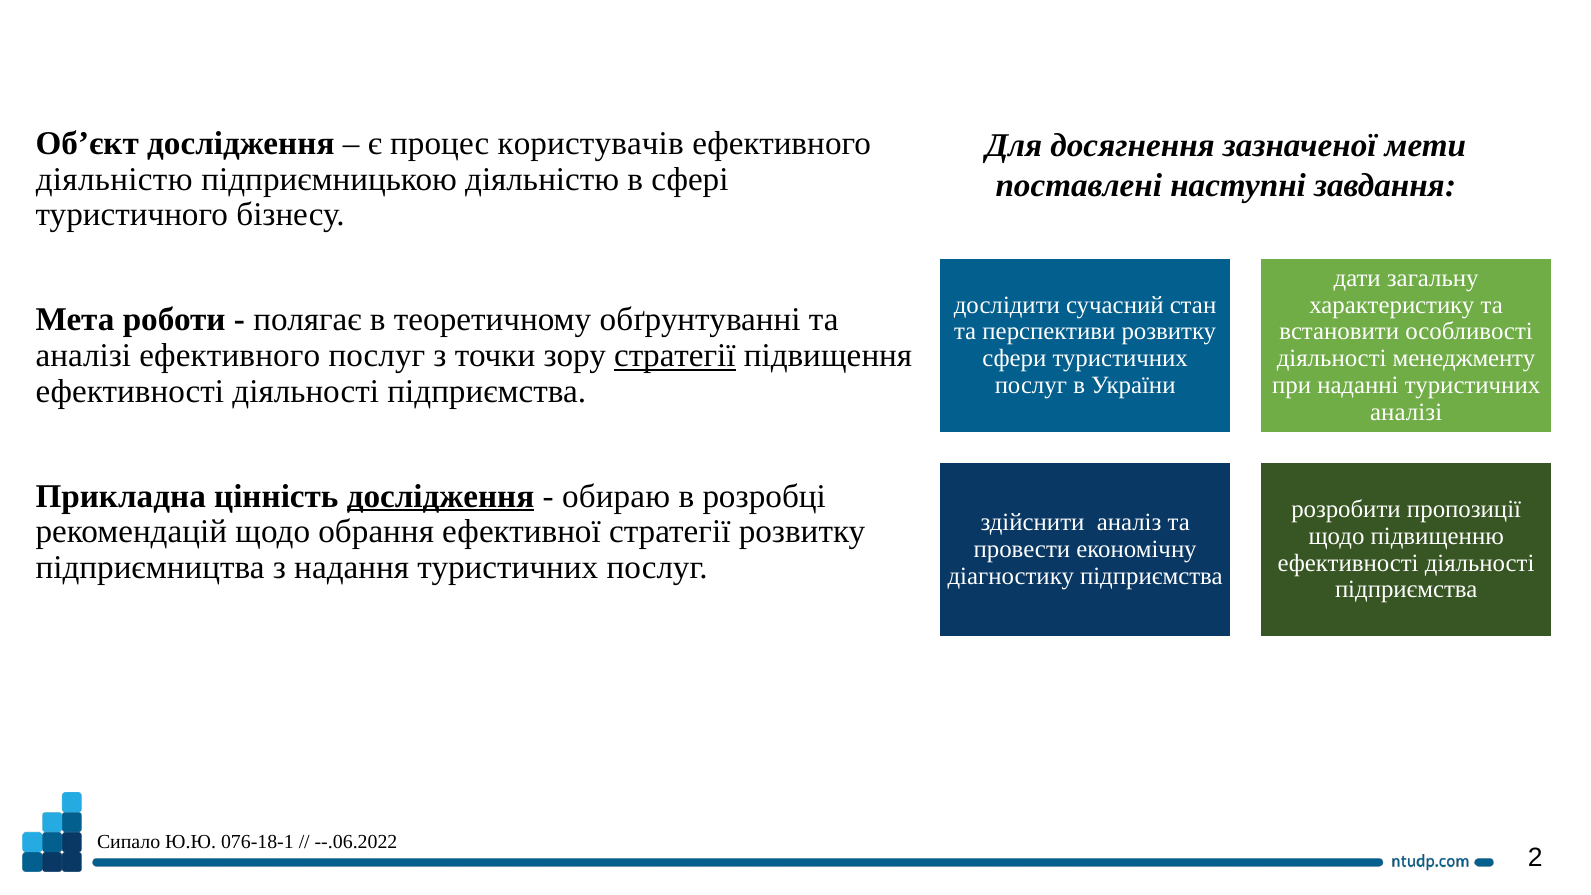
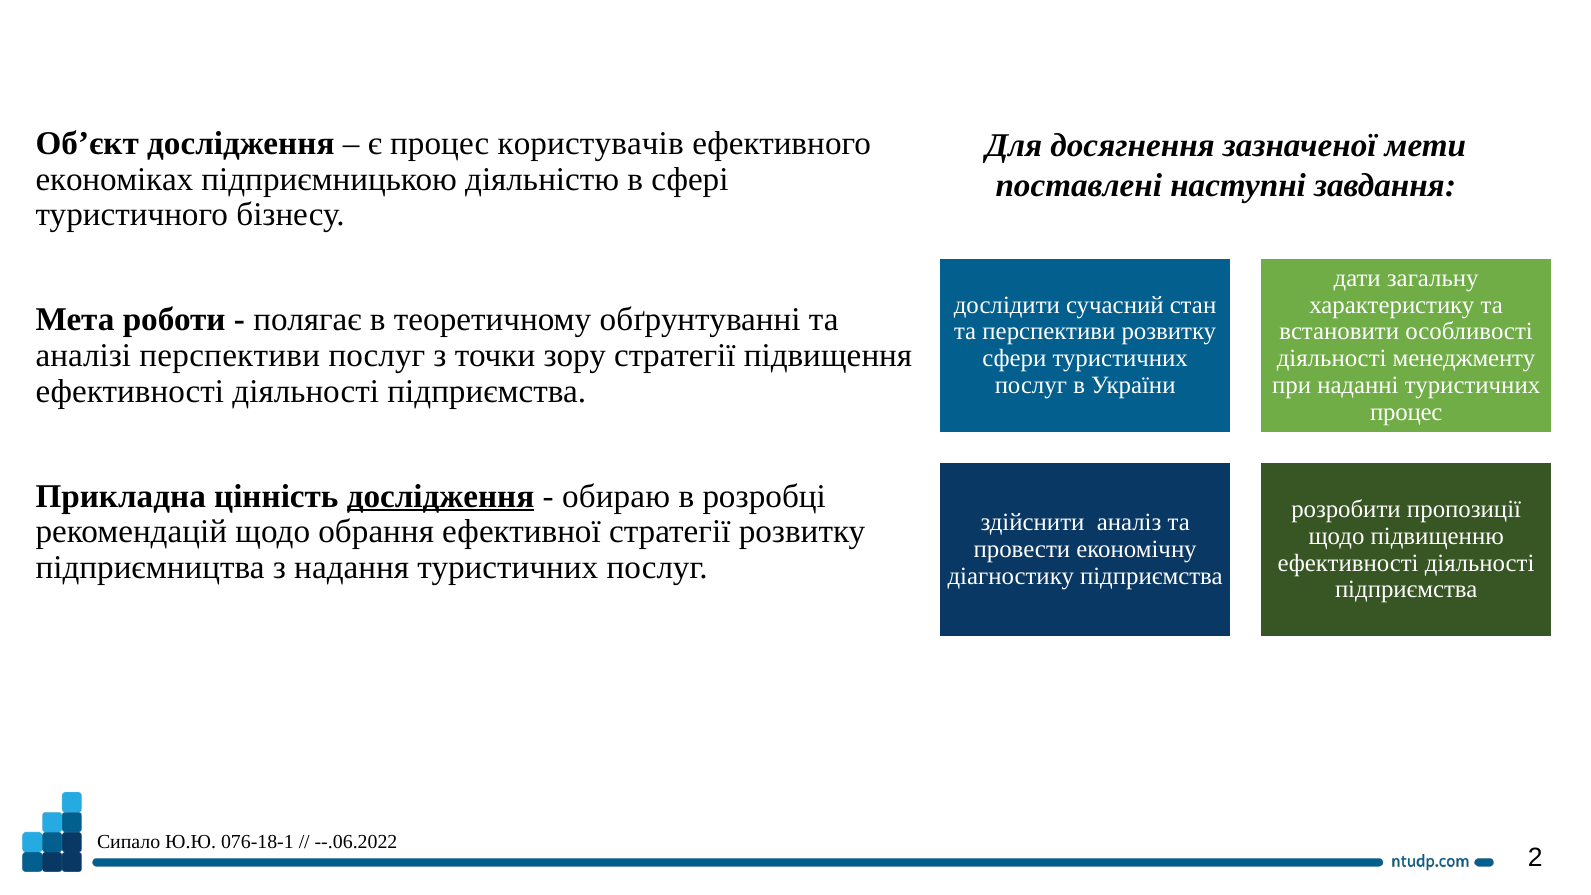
діяльністю: діяльністю -> економіках (114, 179)
аналізі ефективного: ефективного -> перспективи (230, 356)
стратегії underline: present -> none (675, 356)
аналізі: аналізі -> процес (1406, 412)
